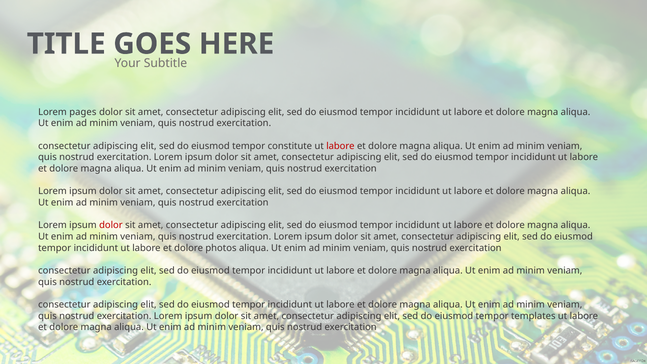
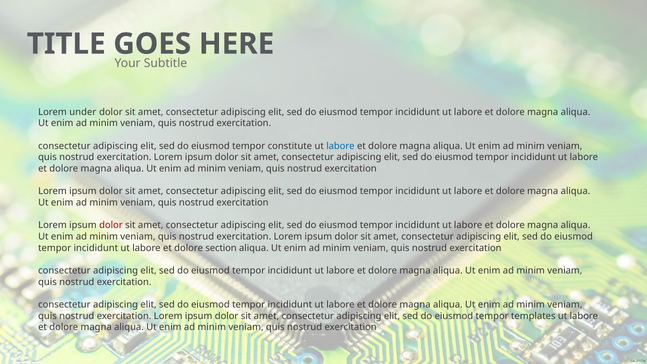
pages: pages -> under (83, 112)
labore colour: red -> blue (340, 146)
photos: photos -> section (221, 248)
